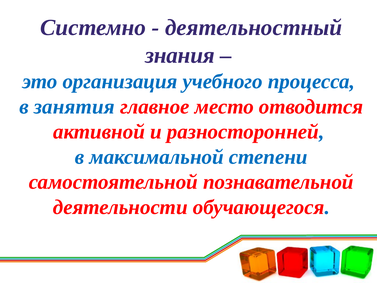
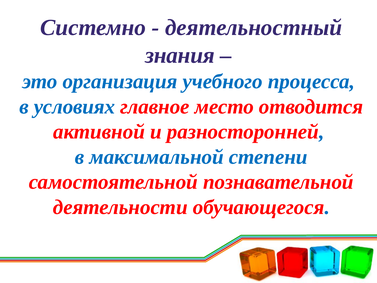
занятия: занятия -> условиях (74, 107)
